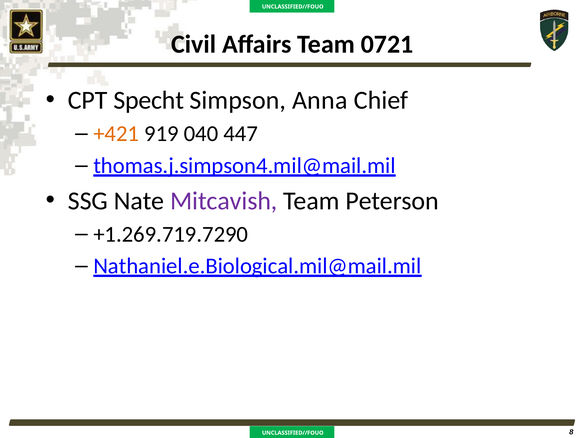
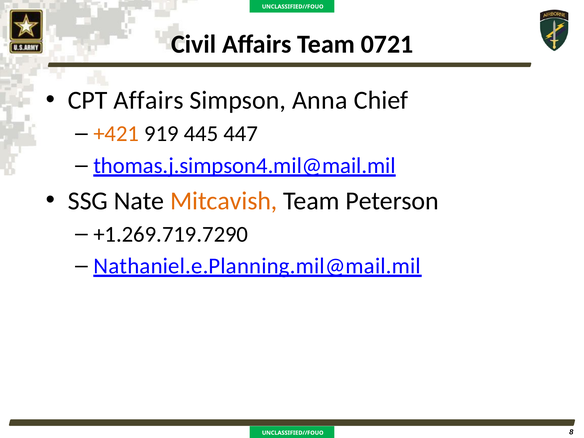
CPT Specht: Specht -> Affairs (149, 100)
040: 040 -> 445 (201, 134)
Mitcavish colour: purple -> orange (224, 201)
Nathaniel.e.Biological.mil@mail.mil: Nathaniel.e.Biological.mil@mail.mil -> Nathaniel.e.Planning.mil@mail.mil (257, 266)
